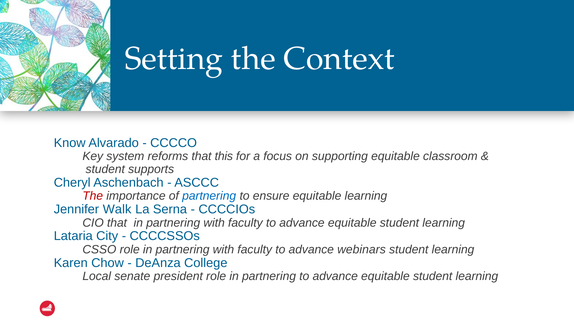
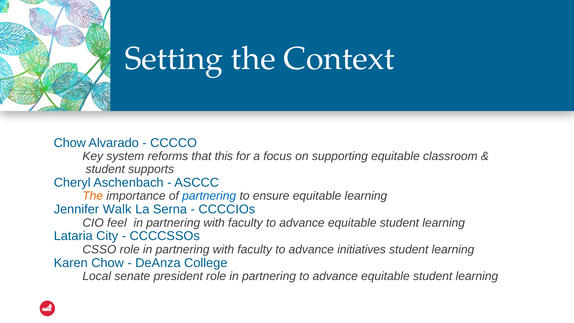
Know: Know -> Chow (70, 143)
The colour: red -> orange (93, 196)
CIO that: that -> feel (117, 223)
webinars: webinars -> initiatives (362, 249)
